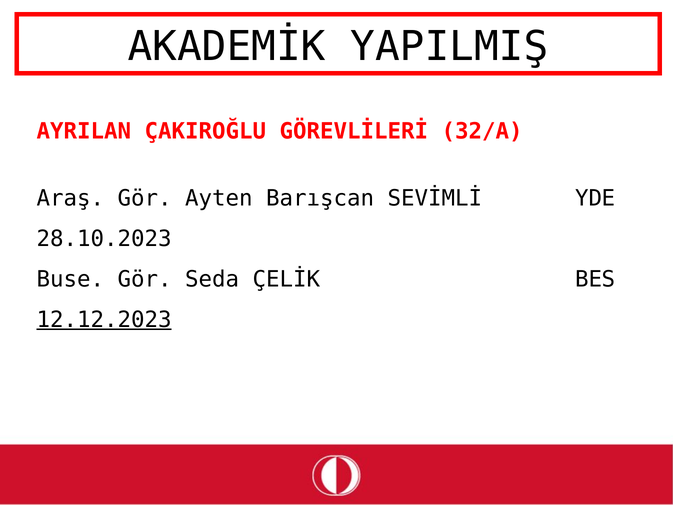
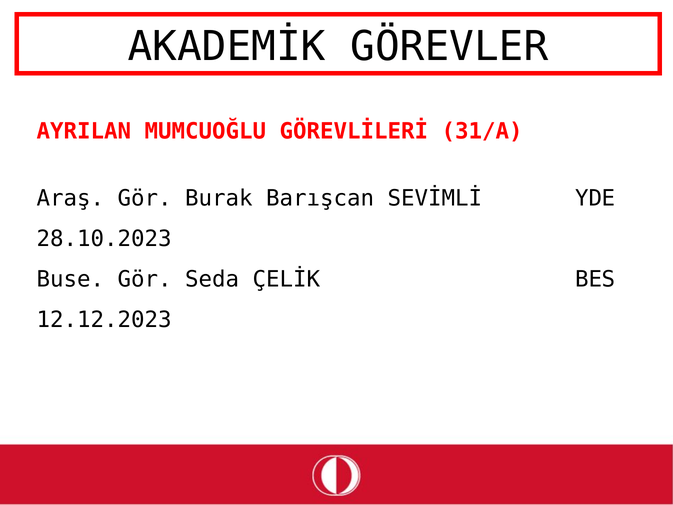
YAPILMIŞ: YAPILMIŞ -> GÖREVLER (449, 47)
ÇAKIROĞLU: ÇAKIROĞLU -> MUMCUOĞLU (205, 131)
32/A: 32/A -> 31/A (482, 131)
Ayten: Ayten -> Burak (219, 198)
12.12.2023 underline: present -> none (104, 320)
